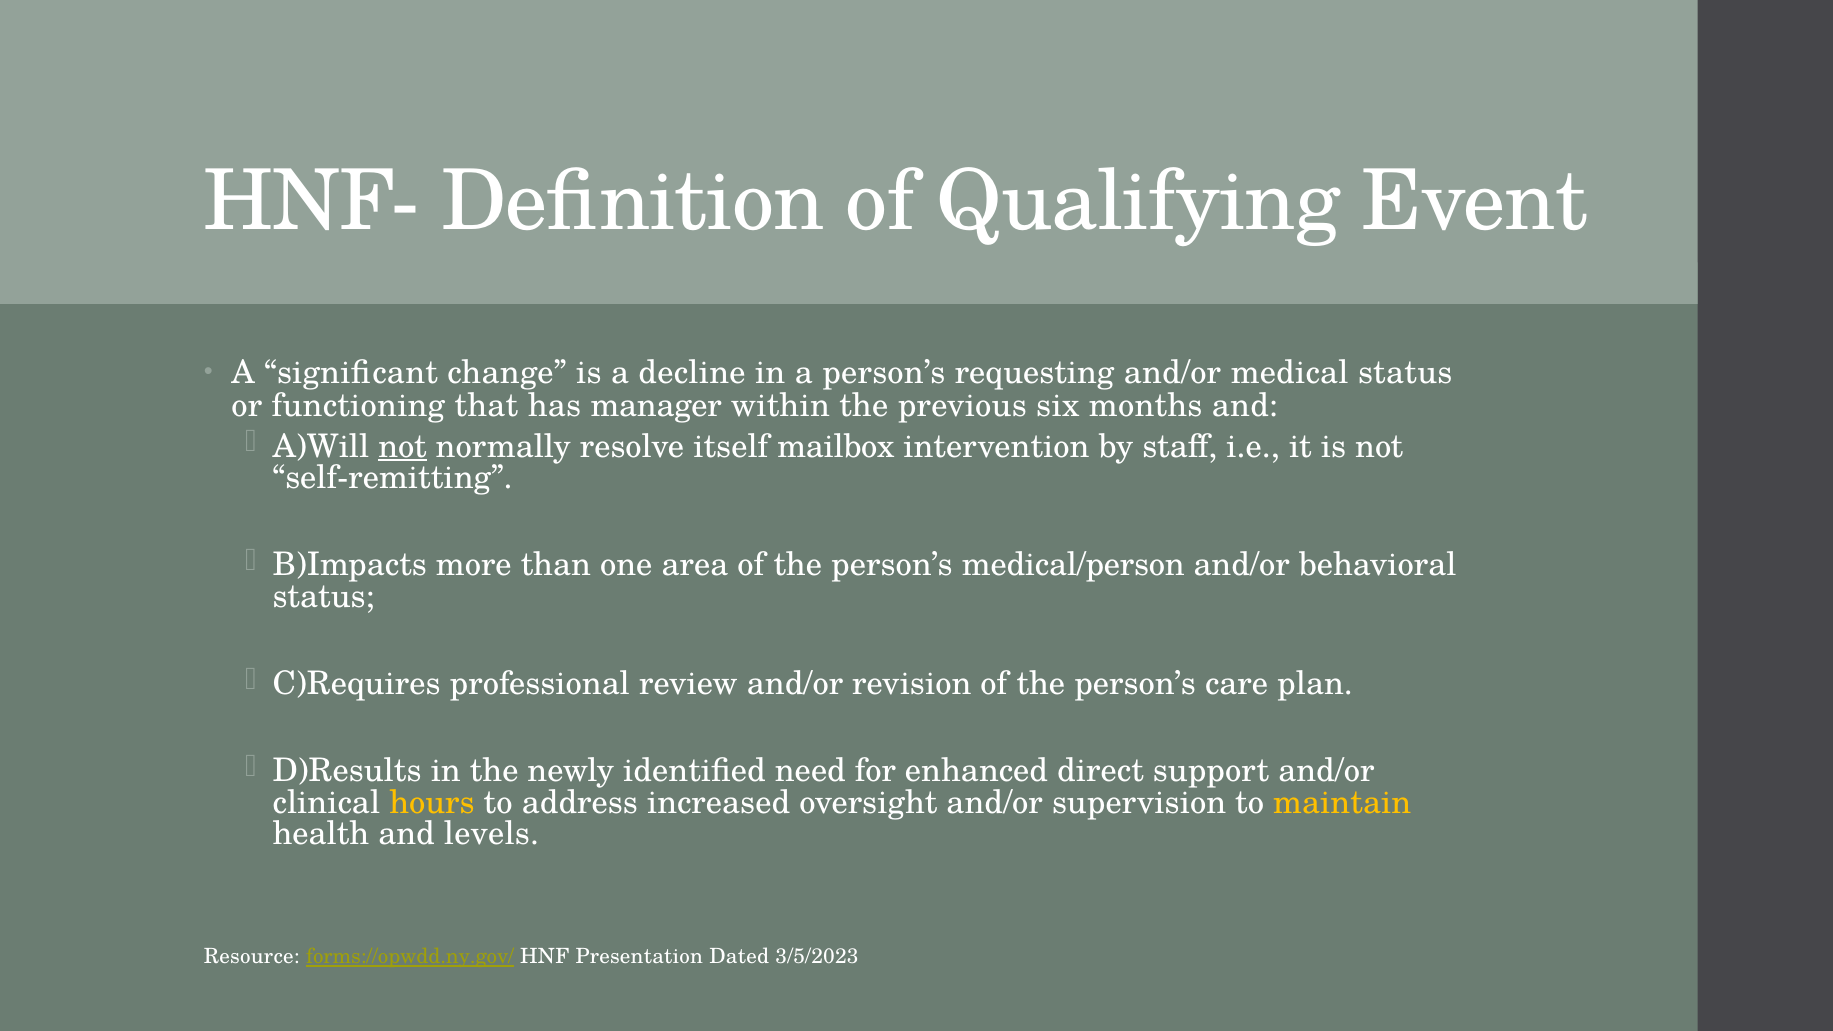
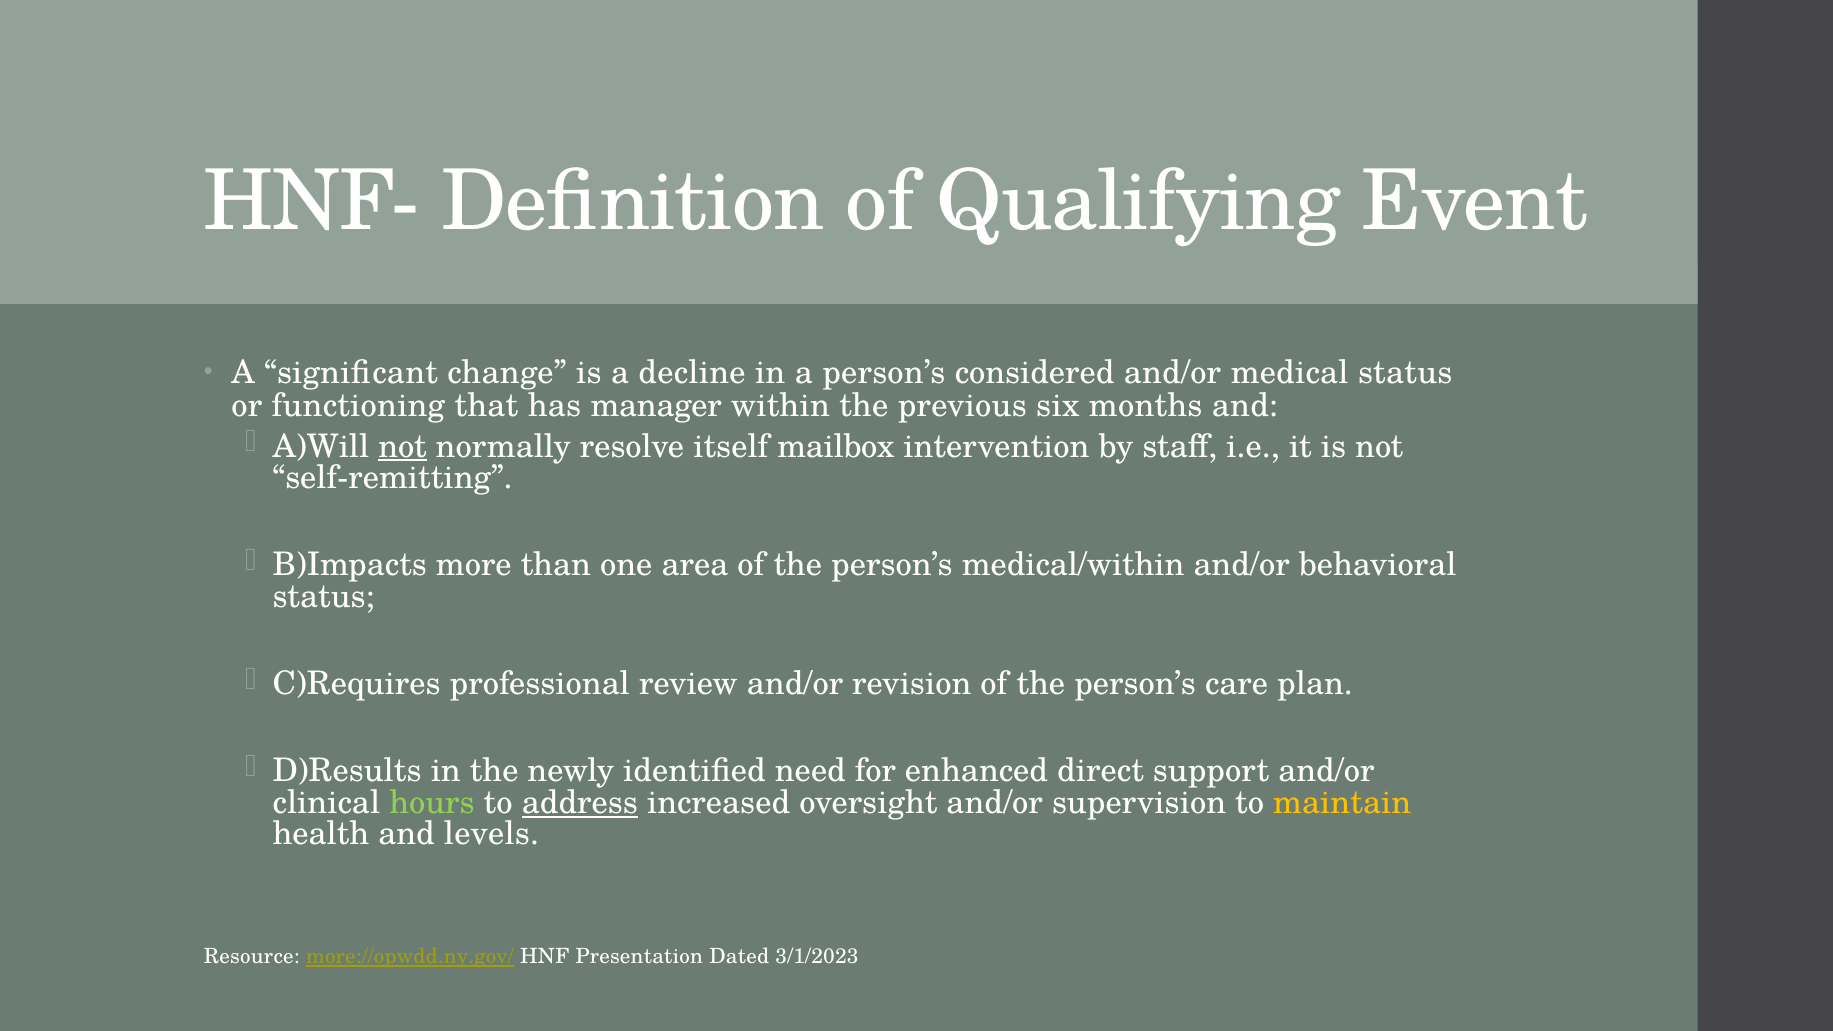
requesting: requesting -> considered (1035, 373)
medical/person: medical/person -> medical/within (1073, 565)
hours colour: yellow -> light green (432, 803)
address underline: none -> present (580, 803)
forms://opwdd.ny.gov/: forms://opwdd.ny.gov/ -> more://opwdd.ny.gov/ (410, 957)
3/5/2023: 3/5/2023 -> 3/1/2023 (817, 957)
